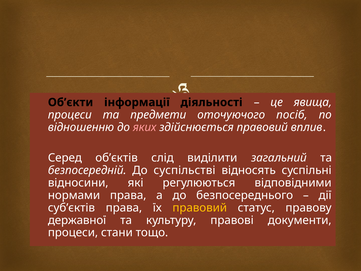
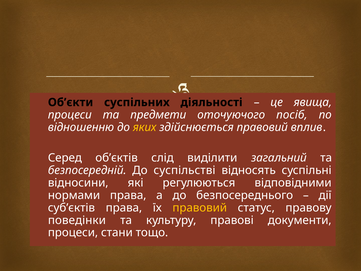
інформації: інформації -> суспільних (137, 102)
яких colour: pink -> yellow (145, 127)
державної: державної -> поведінки (77, 220)
